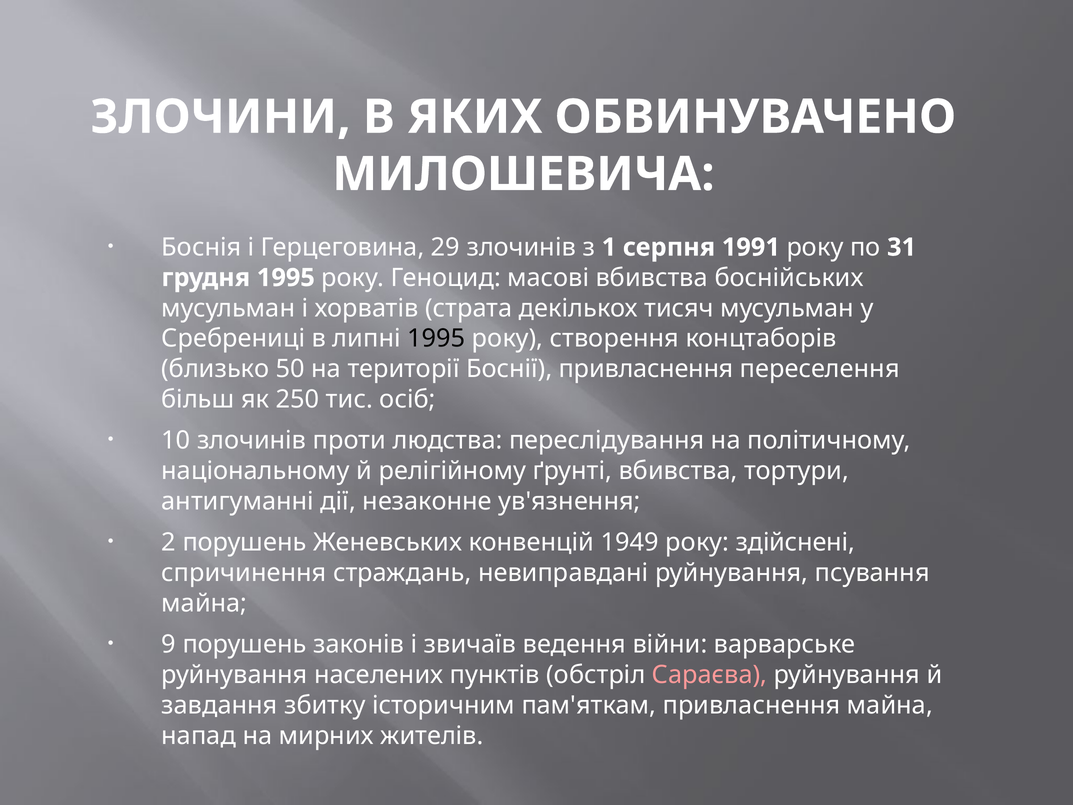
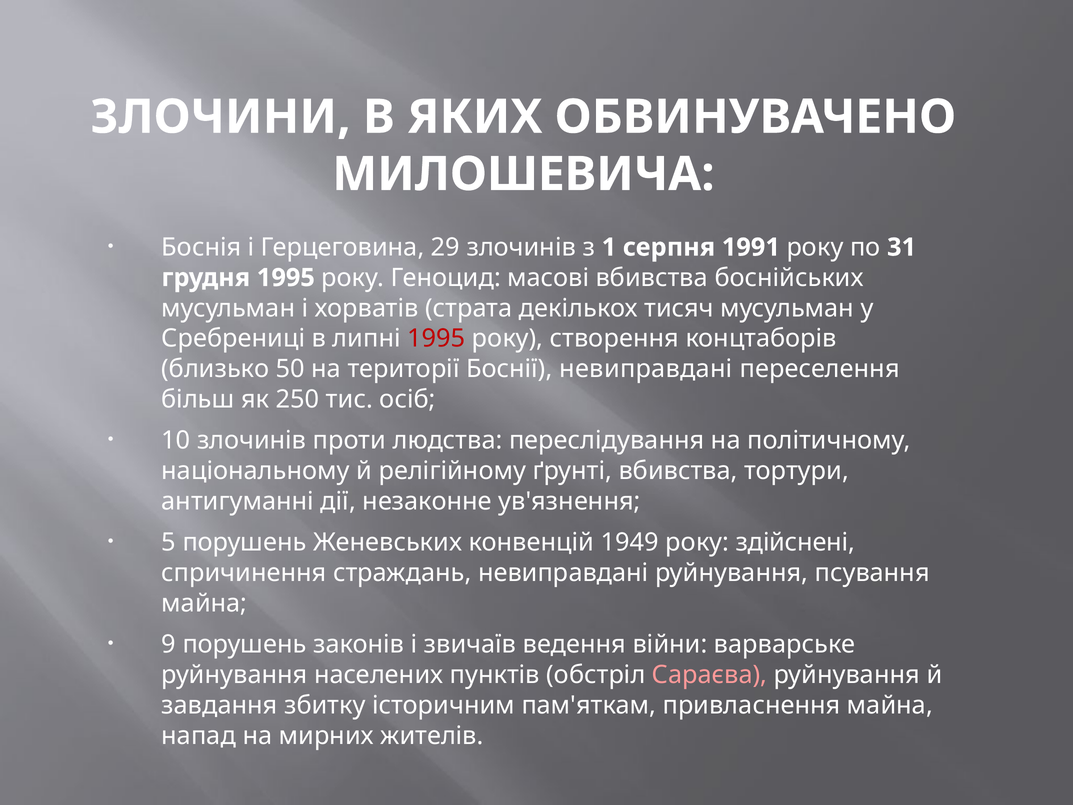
1995 colour: black -> red (436, 338)
Боснії привласнення: привласнення -> невиправдані (646, 369)
2: 2 -> 5 (169, 542)
